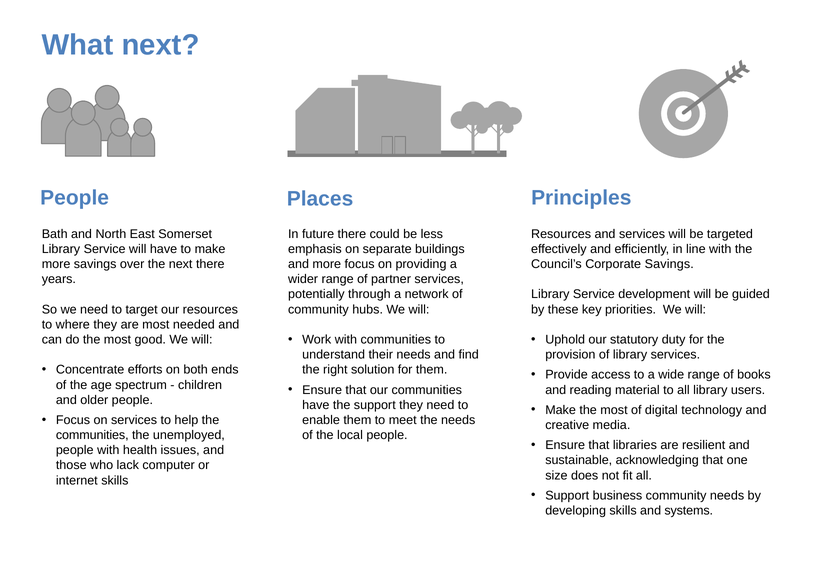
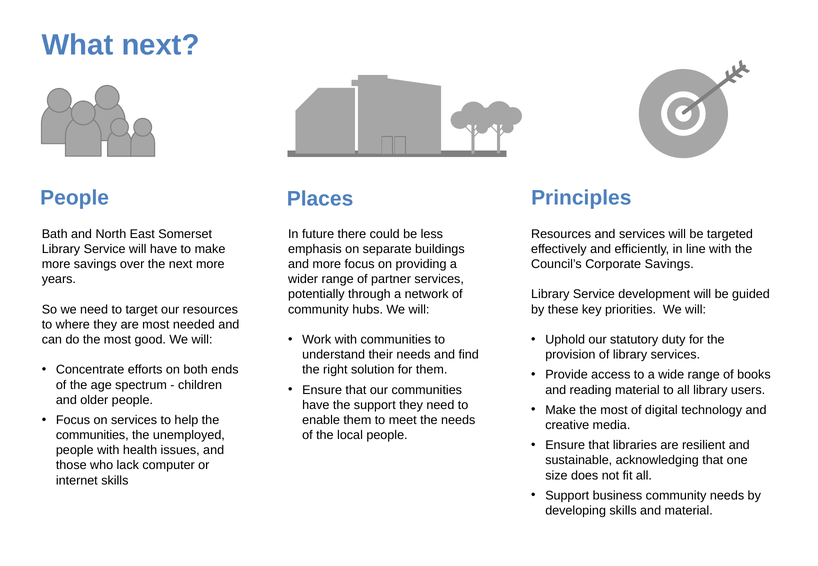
next there: there -> more (210, 264)
and systems: systems -> material (689, 511)
